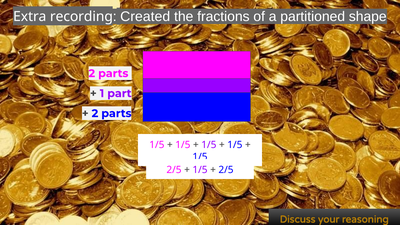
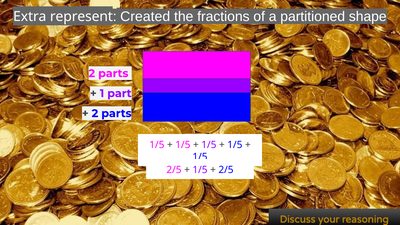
recording: recording -> represent (81, 17)
